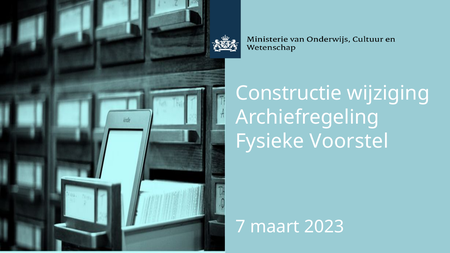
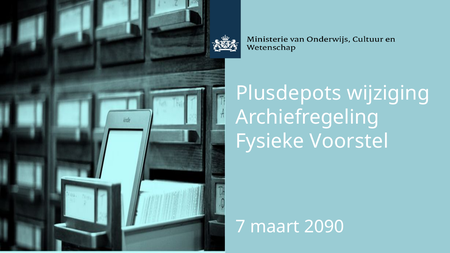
Constructie: Constructie -> Plusdepots (289, 93)
2023: 2023 -> 2090 (324, 227)
